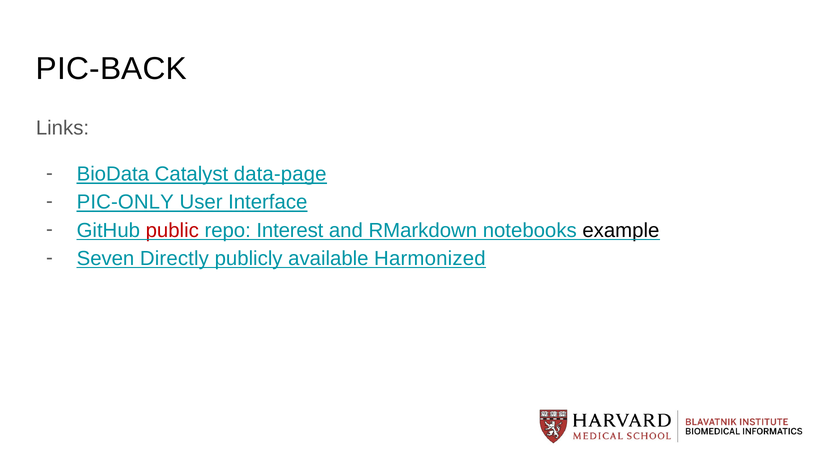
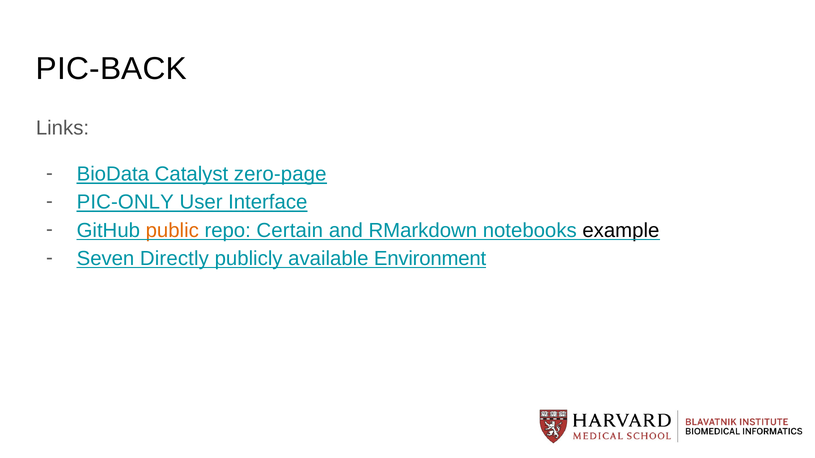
data-page: data-page -> zero-page (280, 174)
public colour: red -> orange (172, 231)
Interest: Interest -> Certain (290, 231)
Harmonized: Harmonized -> Environment (430, 259)
